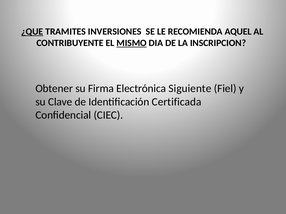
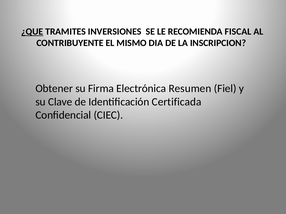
AQUEL: AQUEL -> FISCAL (238, 32)
MISMO underline: present -> none (132, 43)
Siguiente: Siguiente -> Resumen (190, 89)
